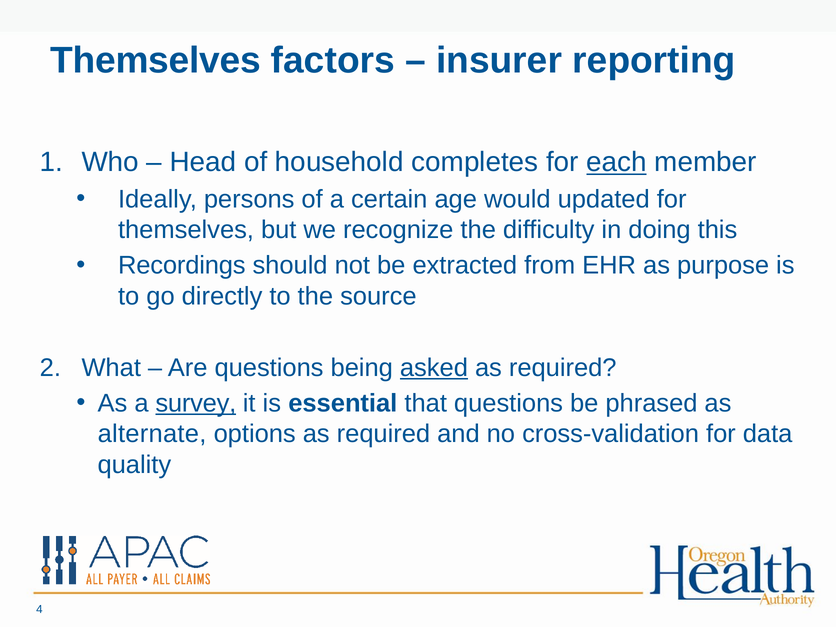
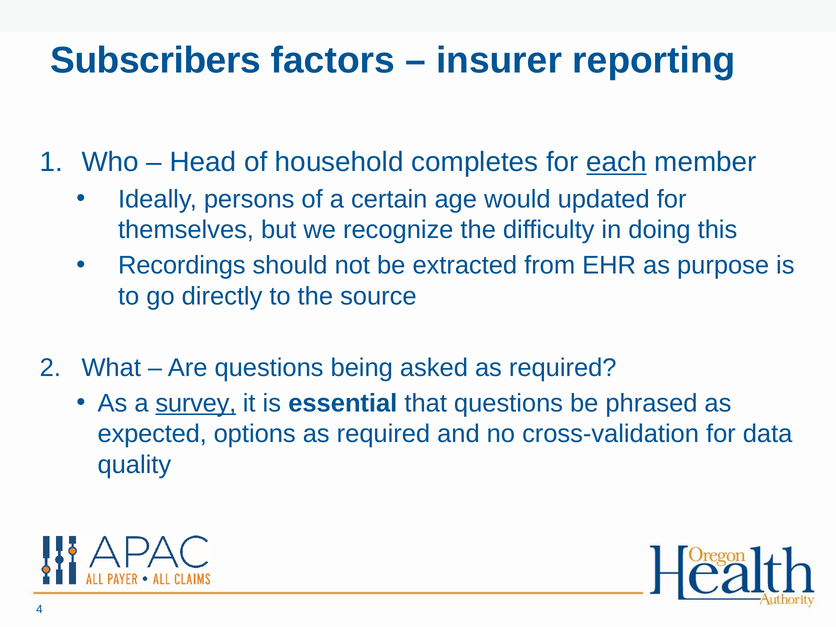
Themselves: Themselves -> Subscribers (156, 60)
asked underline: present -> none (434, 368)
alternate: alternate -> expected (152, 434)
